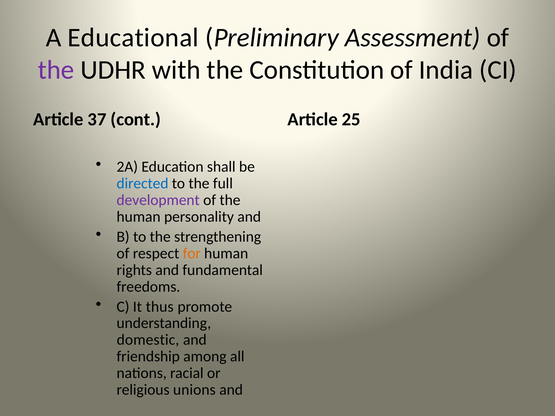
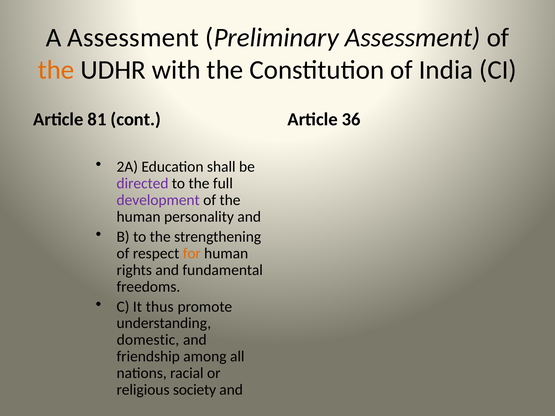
A Educational: Educational -> Assessment (133, 38)
the colour: purple -> orange (56, 70)
37: 37 -> 81 (97, 119)
25: 25 -> 36 (351, 119)
directed colour: blue -> purple (143, 184)
unions: unions -> society (195, 390)
